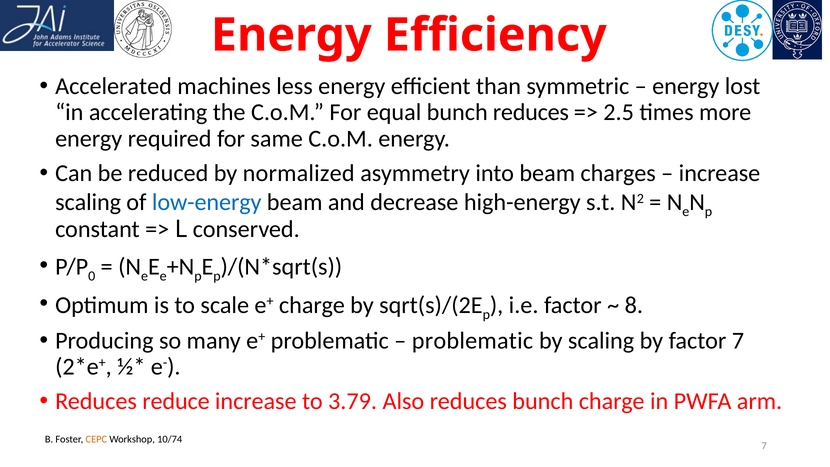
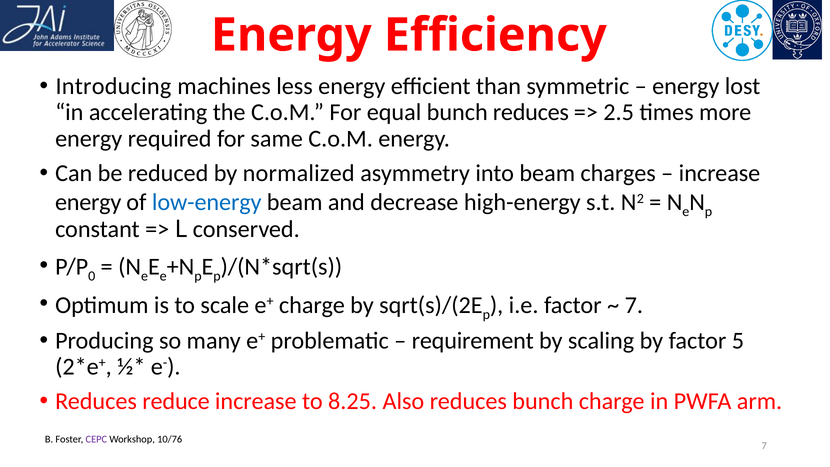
Accelerated: Accelerated -> Introducing (113, 86)
scaling: scaling -> energy (88, 202)
8: 8 -> 7 (634, 305)
problematic: problematic -> requirement (473, 340)
factor 7: 7 -> 5 (738, 340)
3.79: 3.79 -> 8.25 (353, 401)
CEPC colour: orange -> purple (96, 439)
10/74: 10/74 -> 10/76 (170, 439)
